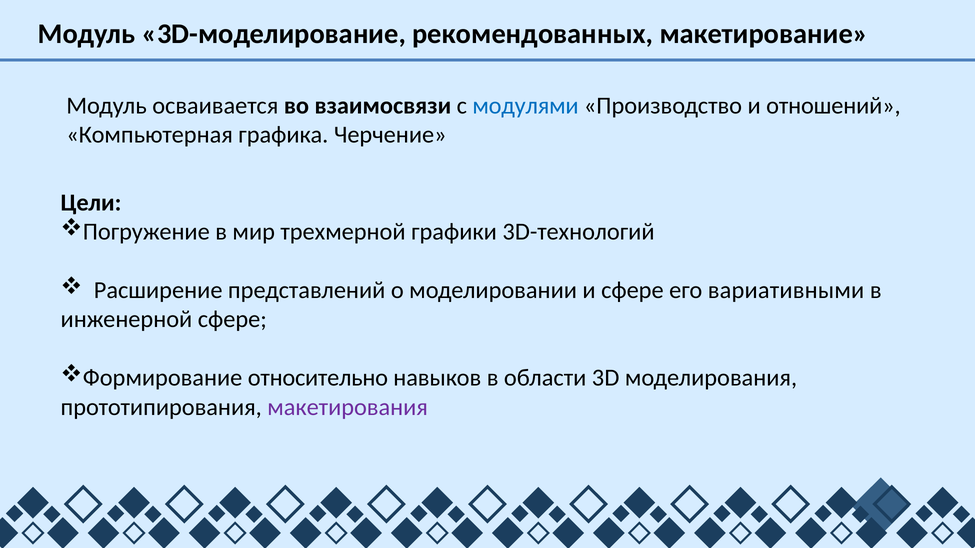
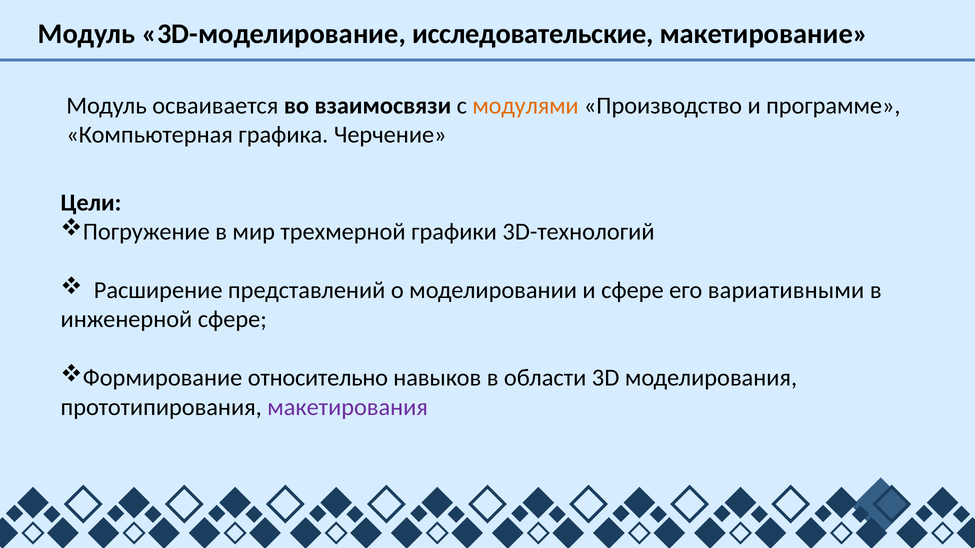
рекомендованных: рекомендованных -> исследовательские (533, 34)
модулями colour: blue -> orange (525, 106)
отношений: отношений -> программе (833, 106)
